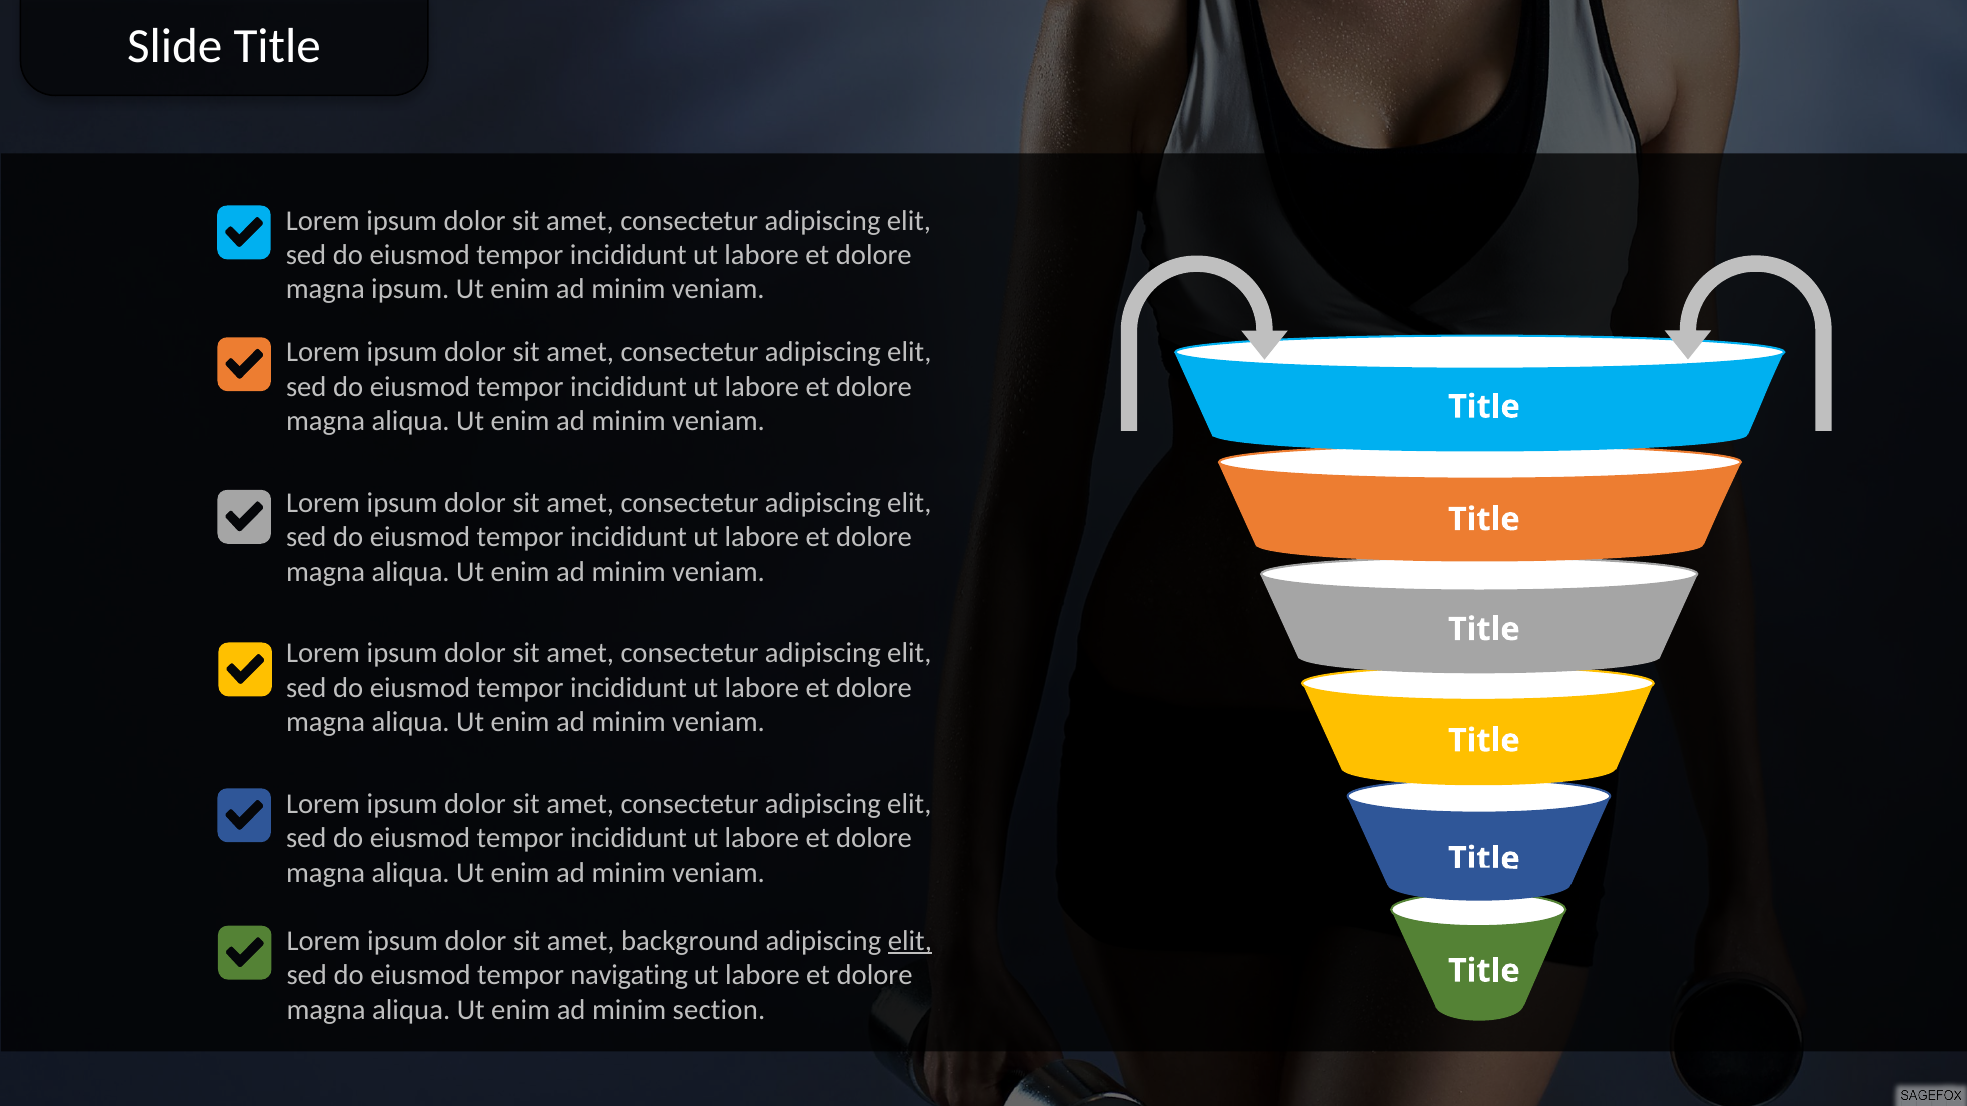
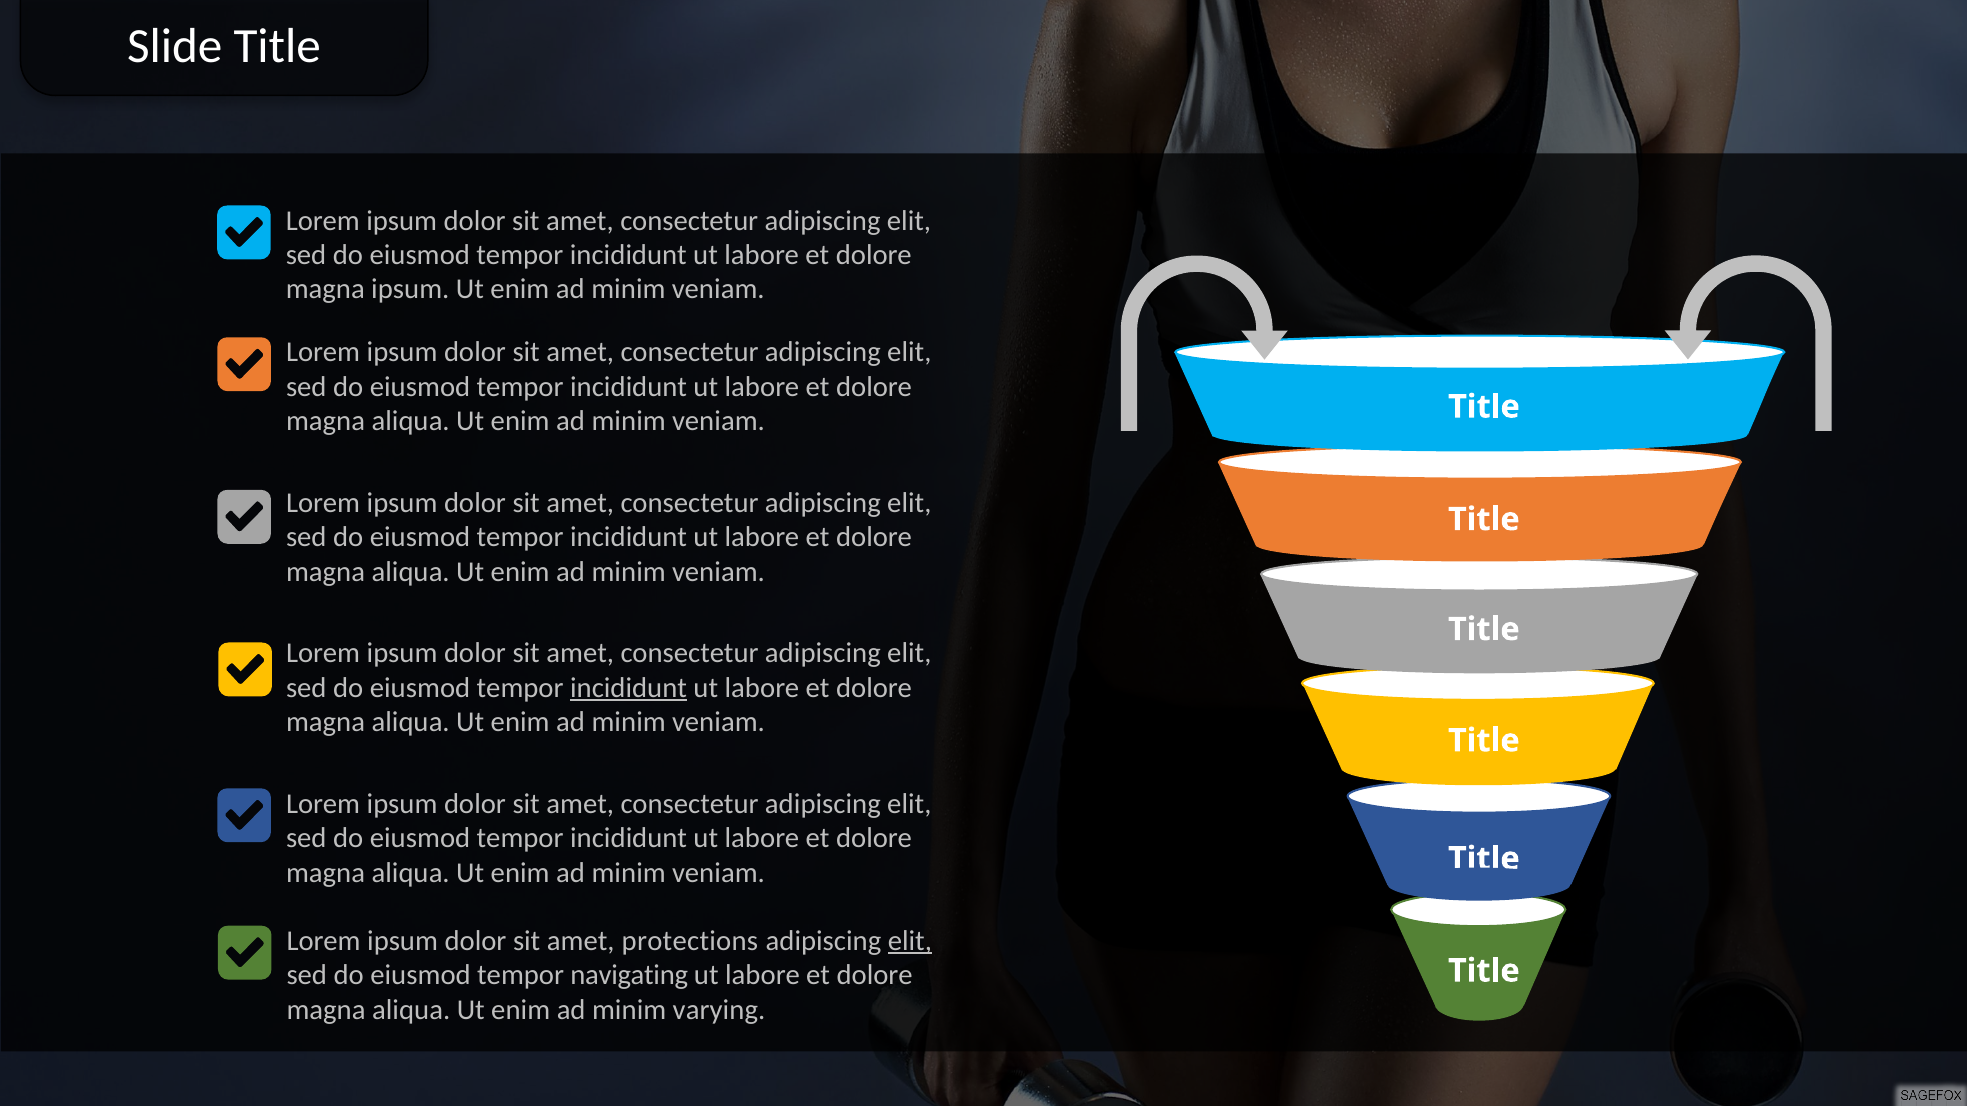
incididunt underline: none -> present (629, 688)
background: background -> protections (690, 941)
section: section -> varying (719, 1010)
